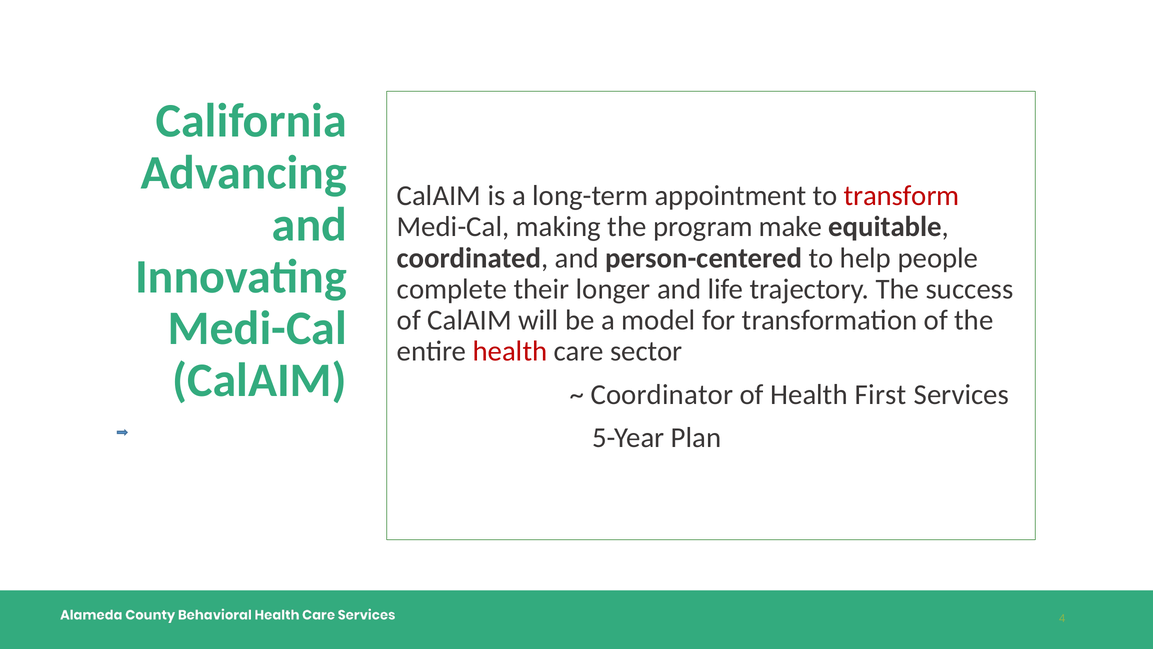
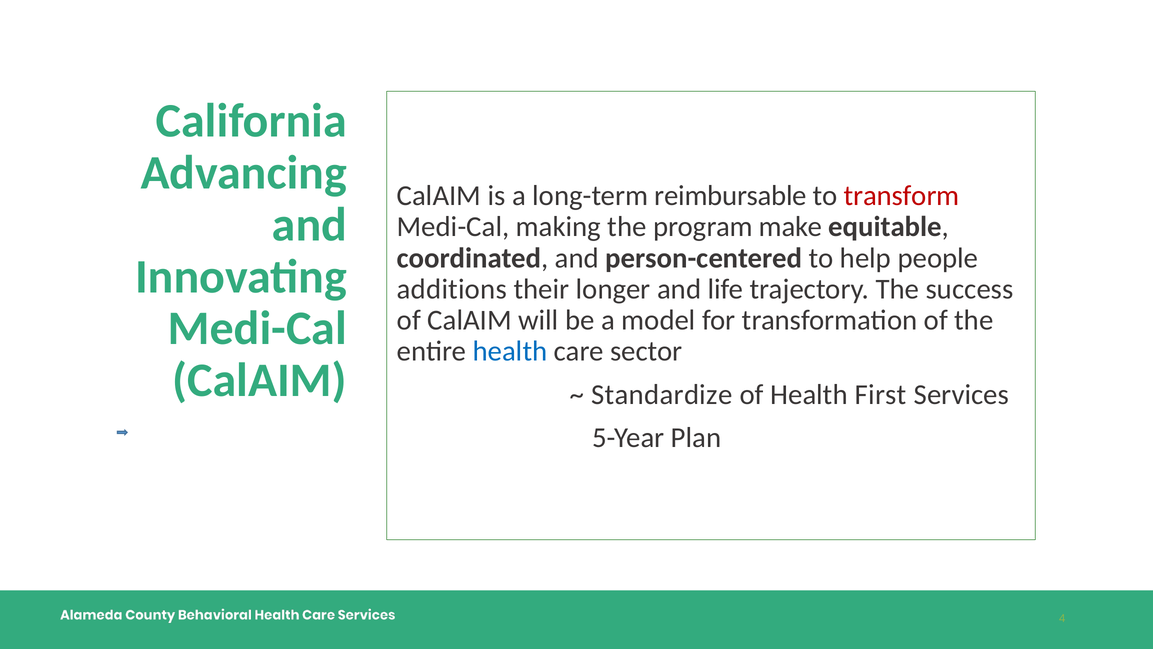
appointment: appointment -> reimbursable (731, 196)
complete: complete -> additions (452, 289)
health colour: red -> blue (510, 351)
Coordinator: Coordinator -> Standardize (662, 394)
